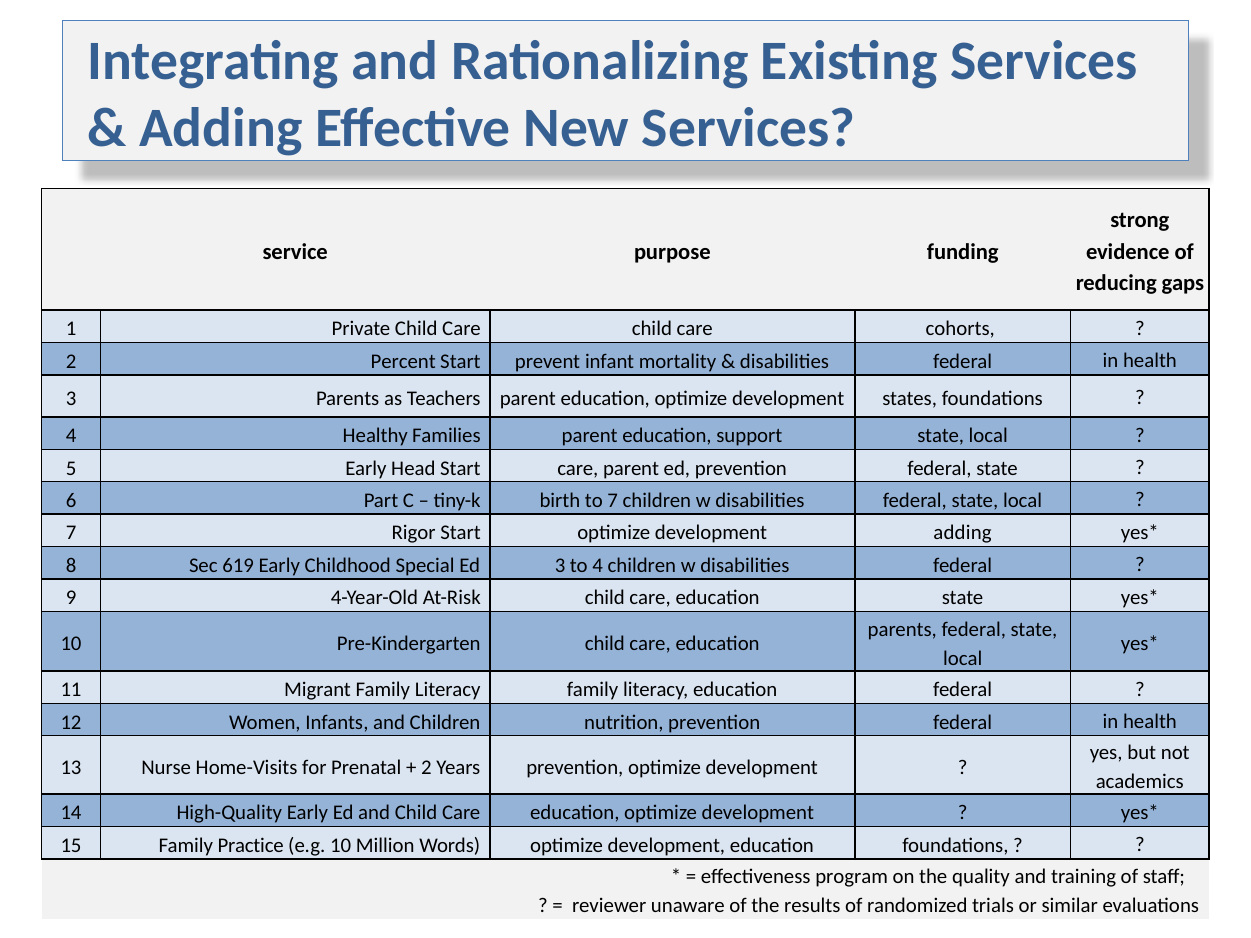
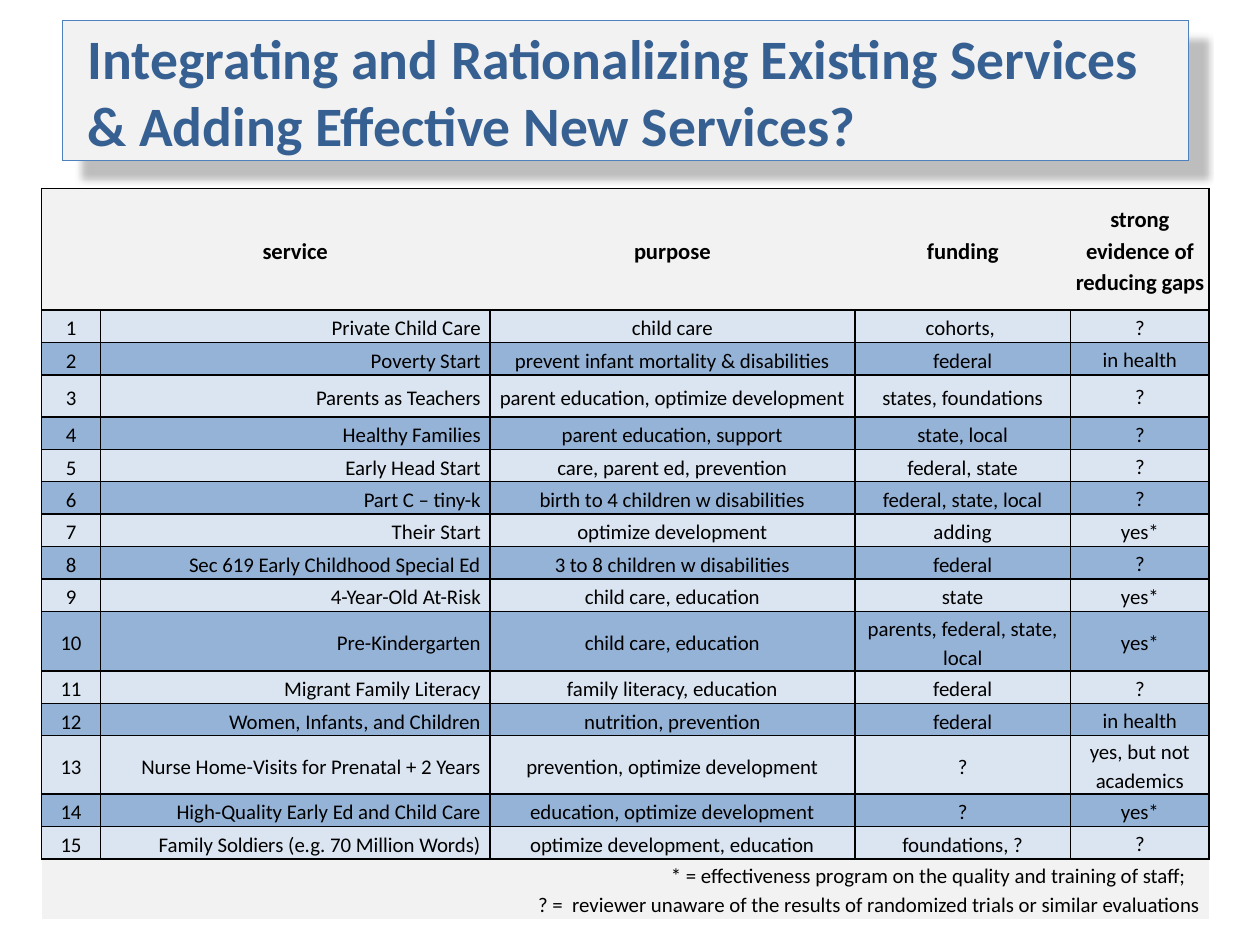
Percent: Percent -> Poverty (403, 362)
to 7: 7 -> 4 (613, 501)
Rigor: Rigor -> Their (413, 533)
to 4: 4 -> 8 (598, 566)
Practice: Practice -> Soldiers (251, 846)
e.g 10: 10 -> 70 (341, 846)
